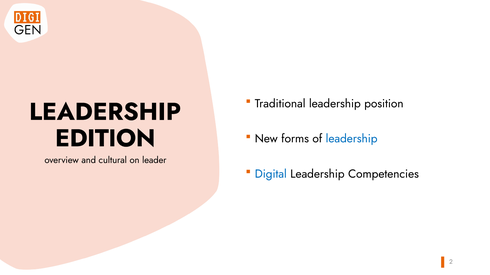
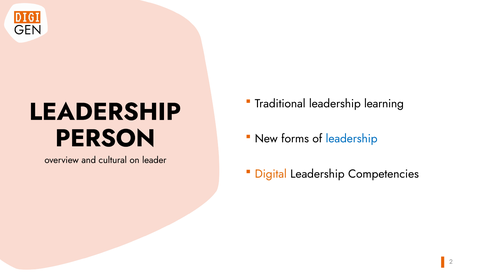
position: position -> learning (384, 104)
EDITION: EDITION -> PERSON (105, 139)
Digital colour: blue -> orange (271, 174)
